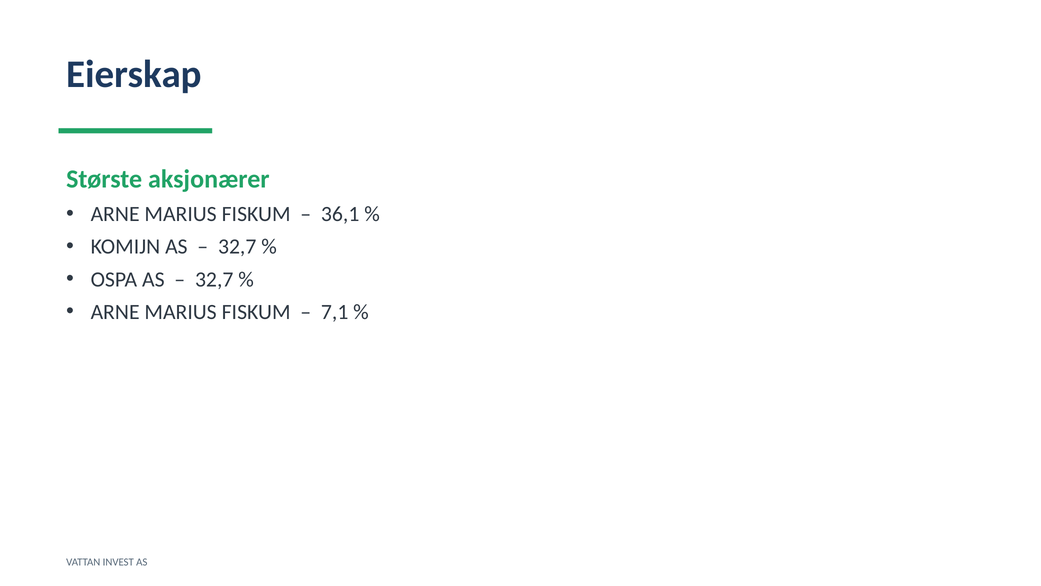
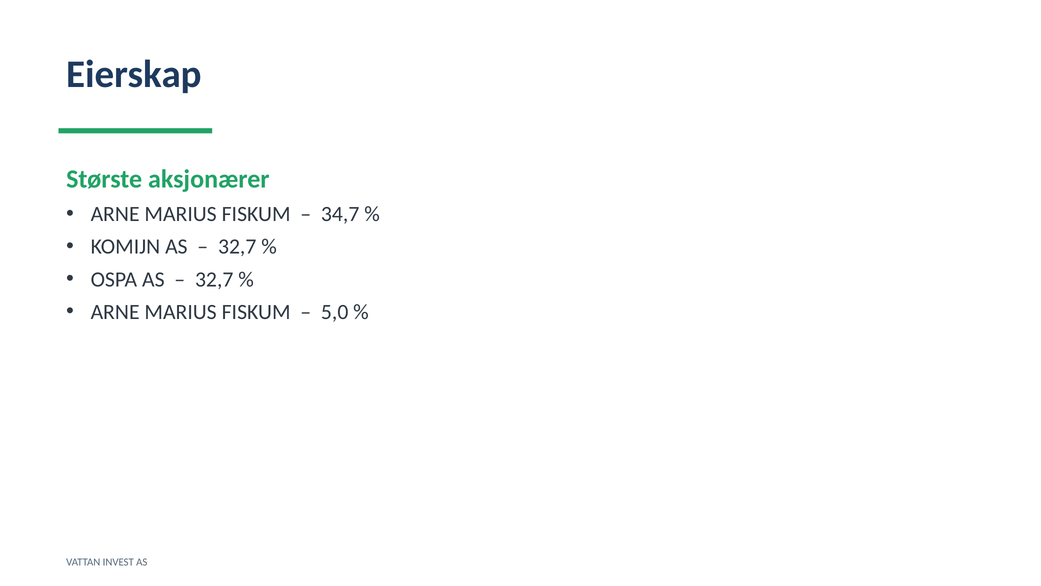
36,1: 36,1 -> 34,7 (340, 214)
7,1: 7,1 -> 5,0 (335, 312)
